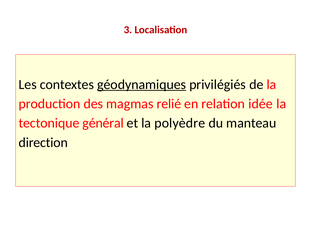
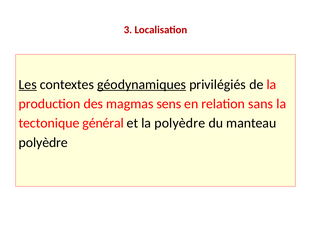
Les underline: none -> present (28, 85)
relié: relié -> sens (169, 104)
idée: idée -> sans (261, 104)
direction: direction -> polyèdre (43, 143)
